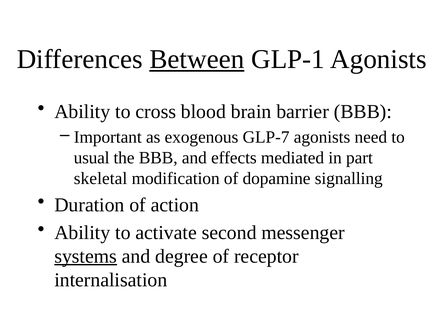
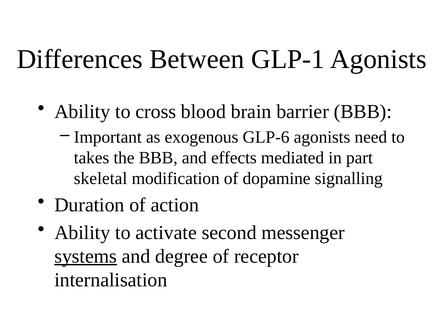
Between underline: present -> none (197, 59)
GLP-7: GLP-7 -> GLP-6 (266, 137)
usual: usual -> takes (92, 158)
